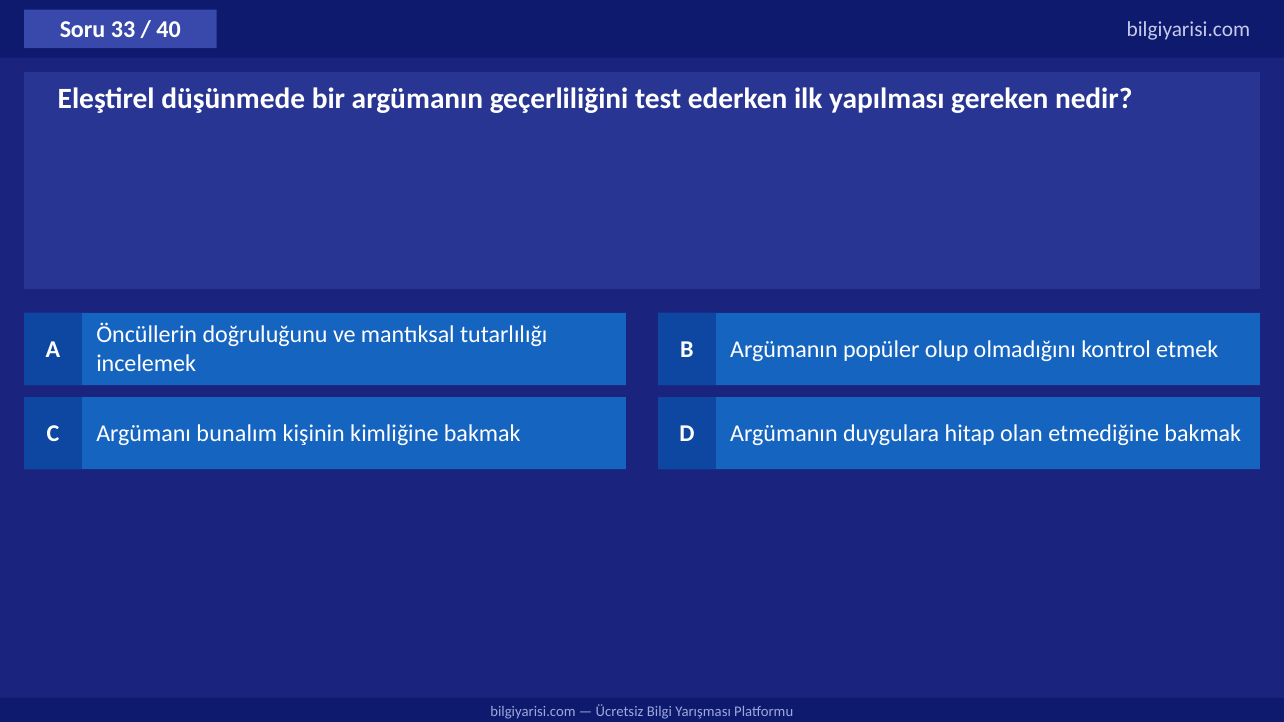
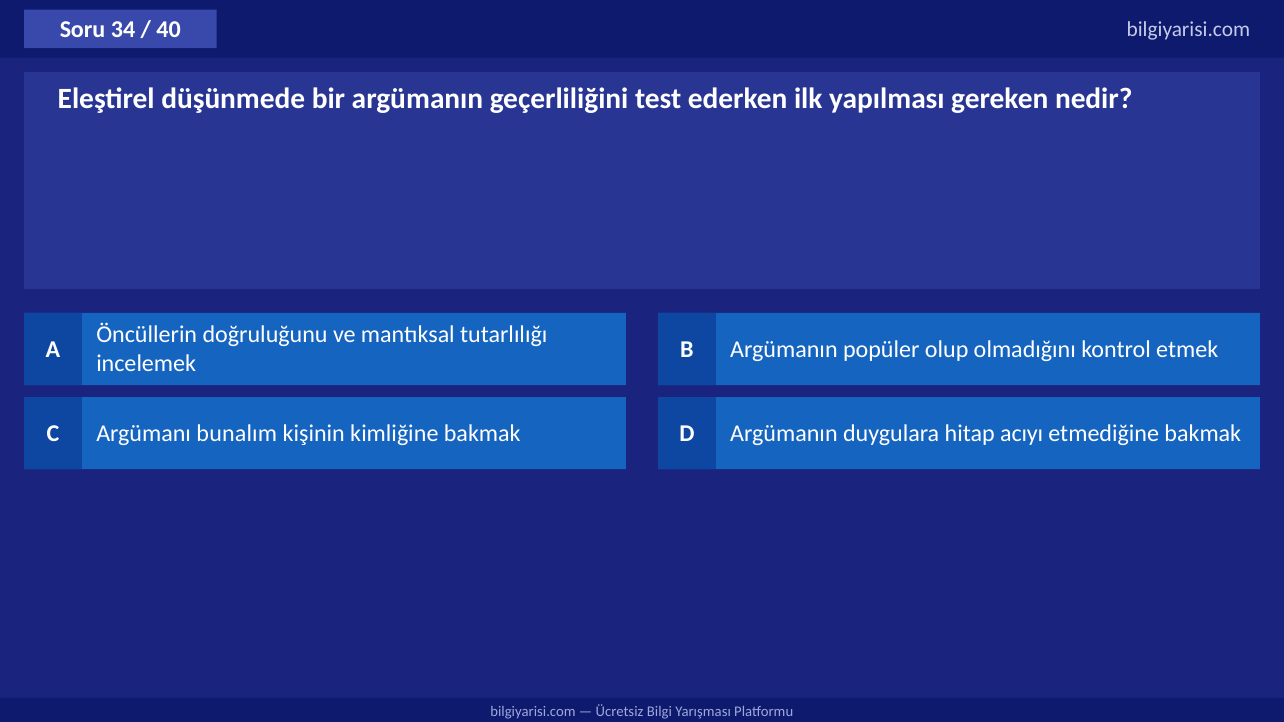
33: 33 -> 34 (123, 29)
olan: olan -> acıyı (1022, 434)
